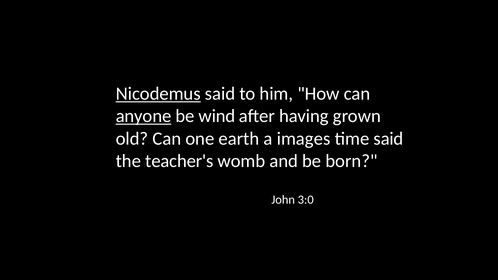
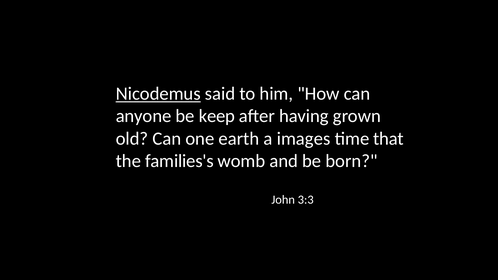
anyone underline: present -> none (144, 116)
wind: wind -> keep (217, 116)
time said: said -> that (389, 139)
teacher's: teacher's -> families's (179, 161)
3:0: 3:0 -> 3:3 (306, 200)
